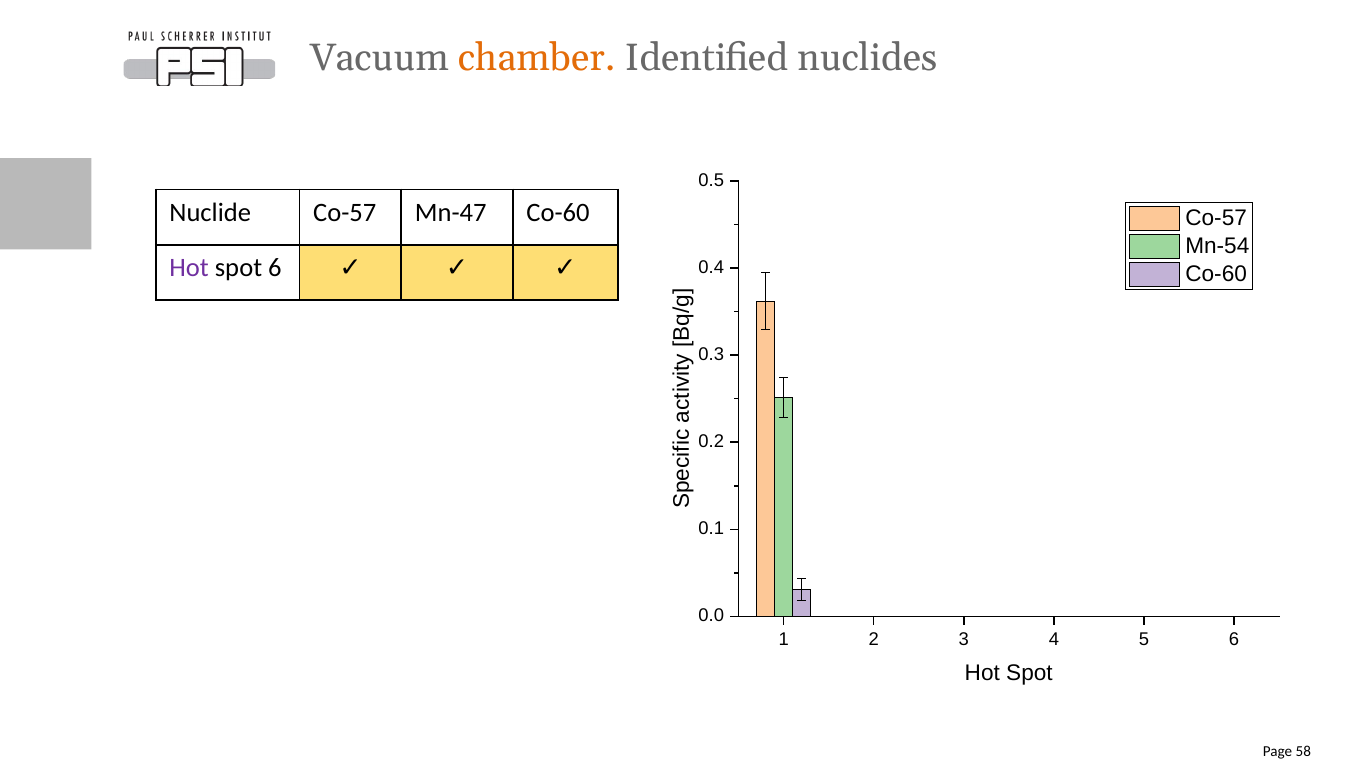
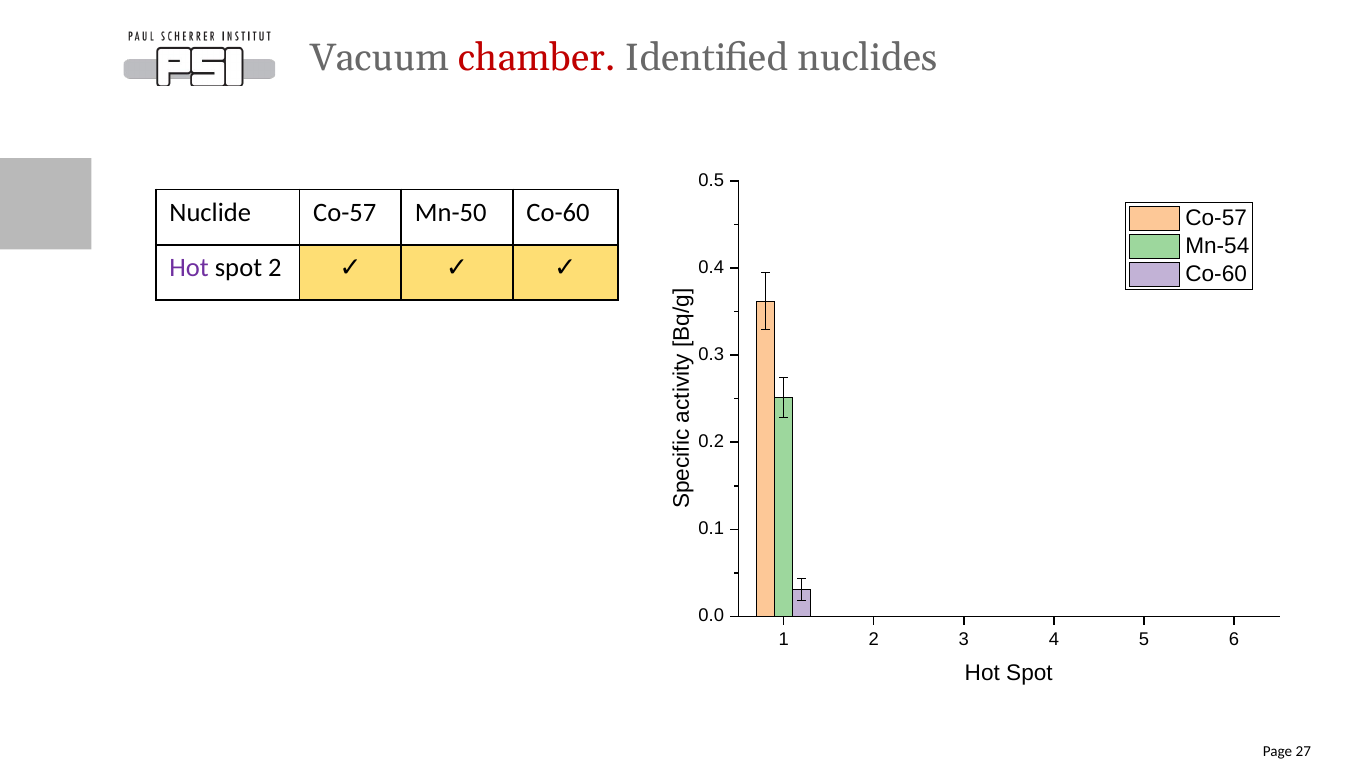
chamber colour: orange -> red (537, 58)
Mn-47: Mn-47 -> Mn-50 (451, 213)
spot 6: 6 -> 2 (275, 268)
58: 58 -> 27 (1303, 752)
